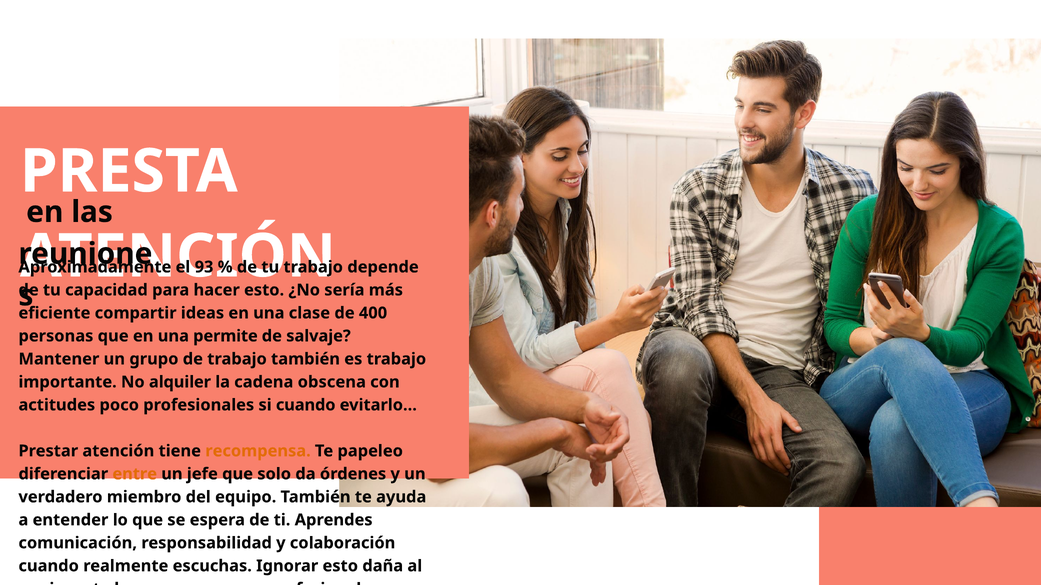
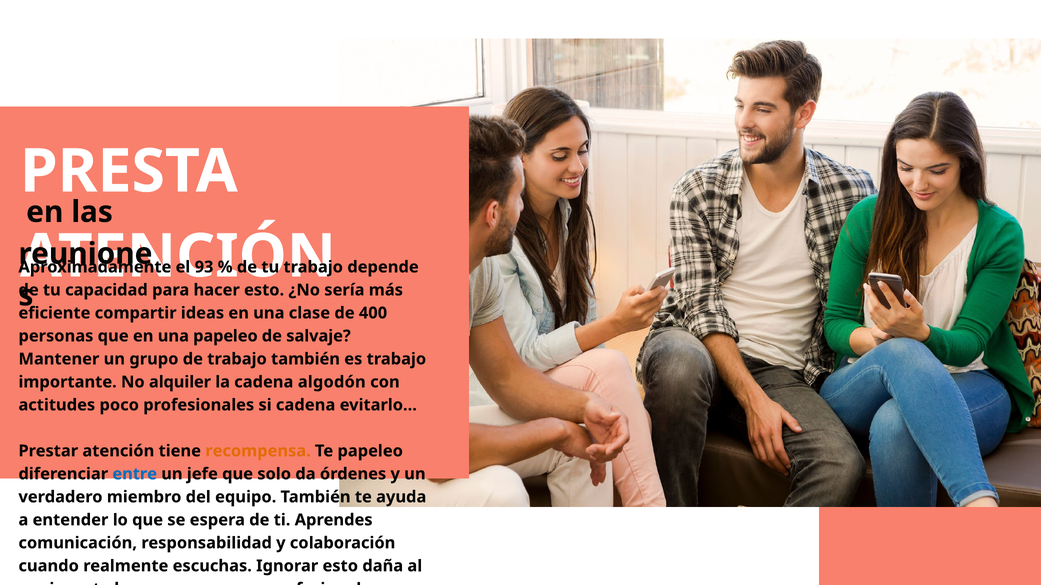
una permite: permite -> papeleo (225, 336)
obscena: obscena -> algodón (332, 382)
si cuando: cuando -> cadena (306, 405)
entre colour: orange -> blue (135, 474)
